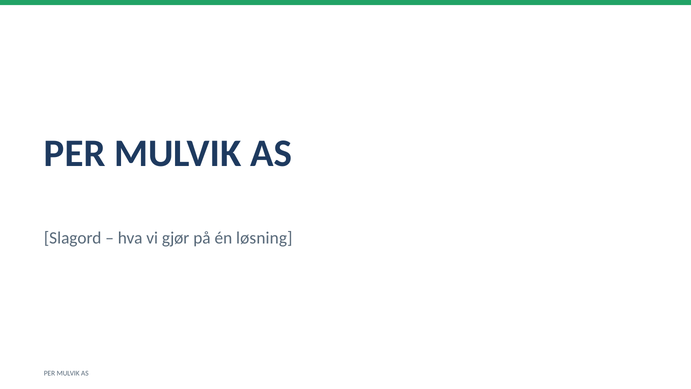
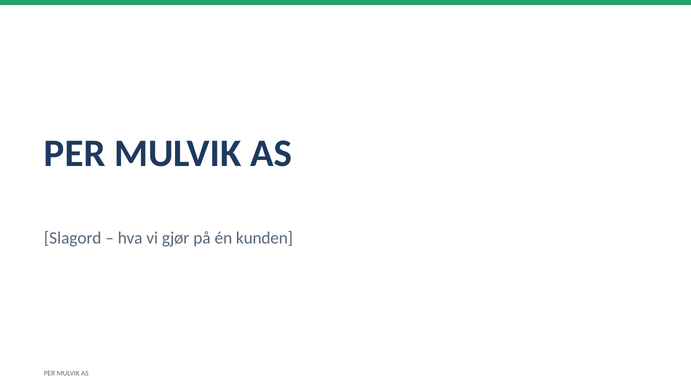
løsning: løsning -> kunden (264, 238)
